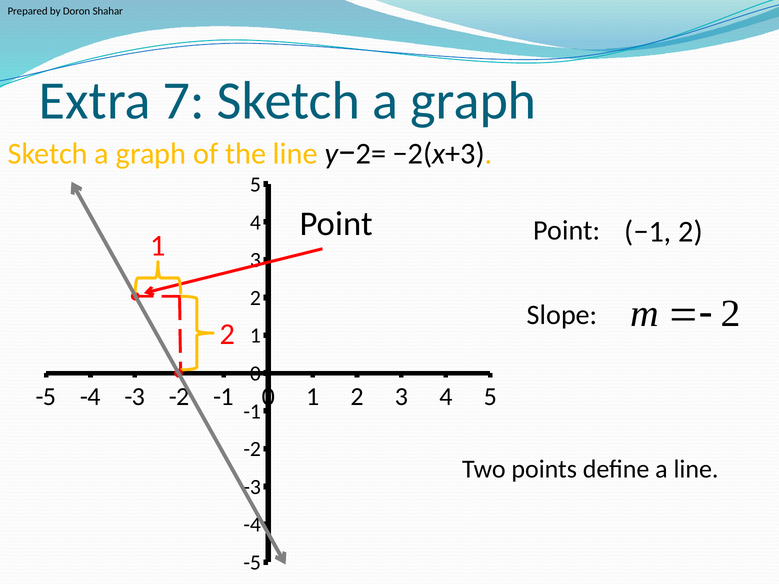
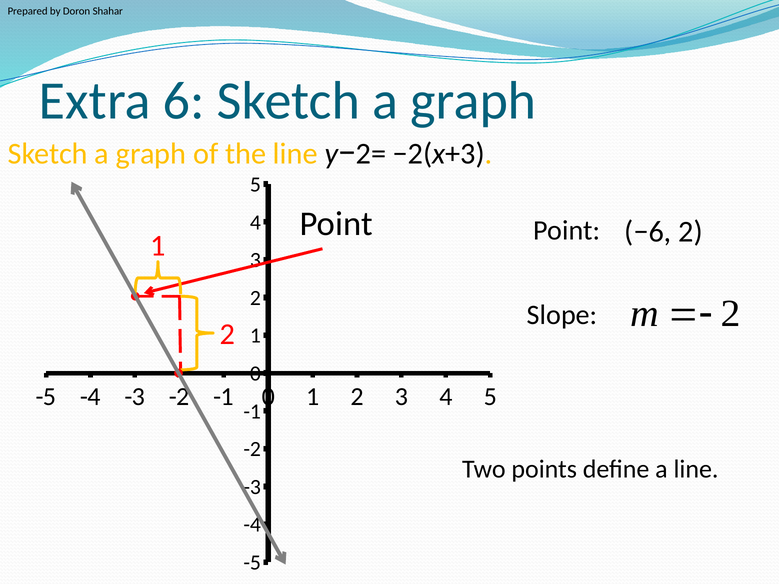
7: 7 -> 6 (184, 101)
−1: −1 -> −6 (648, 232)
